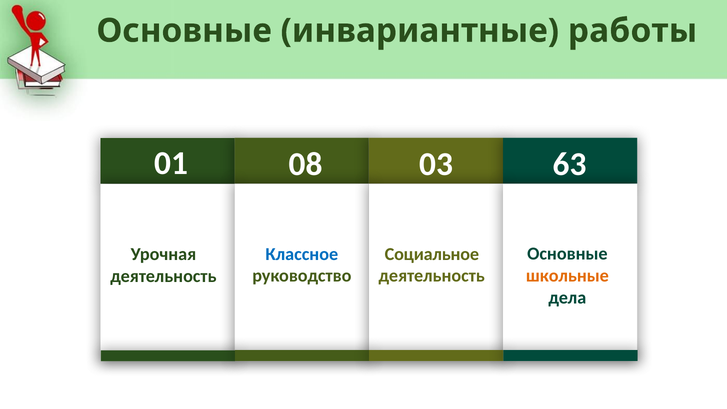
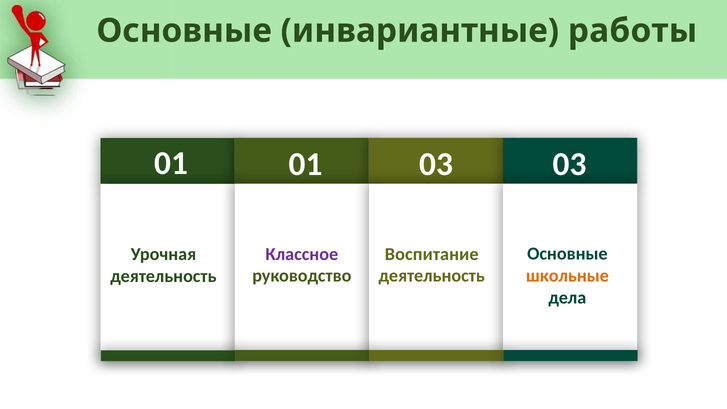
01 08: 08 -> 01 (306, 164)
03 63: 63 -> 03 (570, 164)
Классное colour: blue -> purple (302, 254)
Социальное: Социальное -> Воспитание (432, 254)
